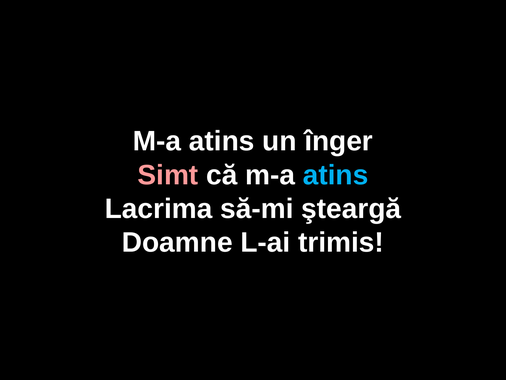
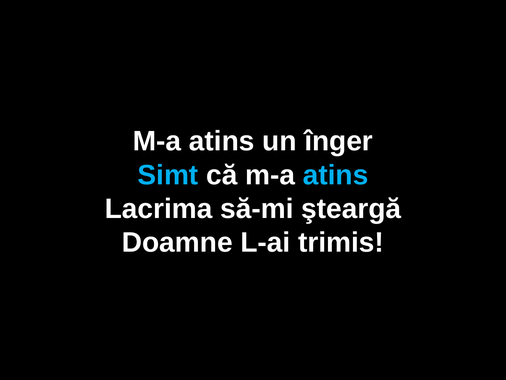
Simt colour: pink -> light blue (168, 175)
